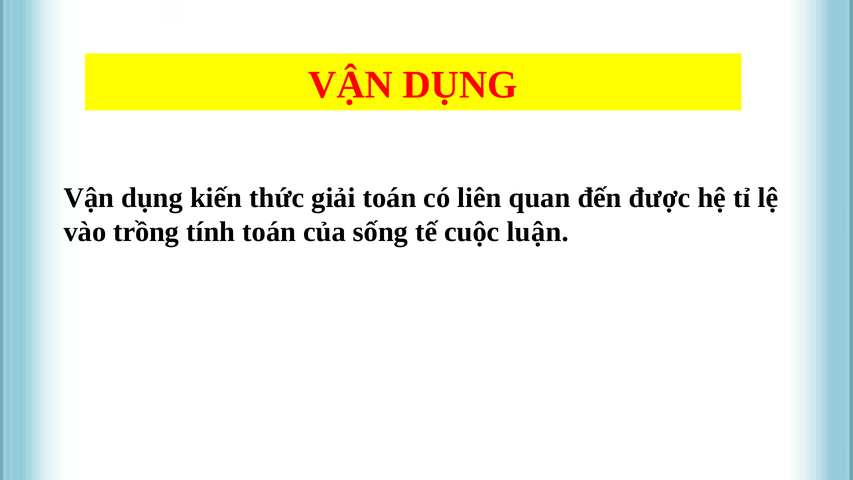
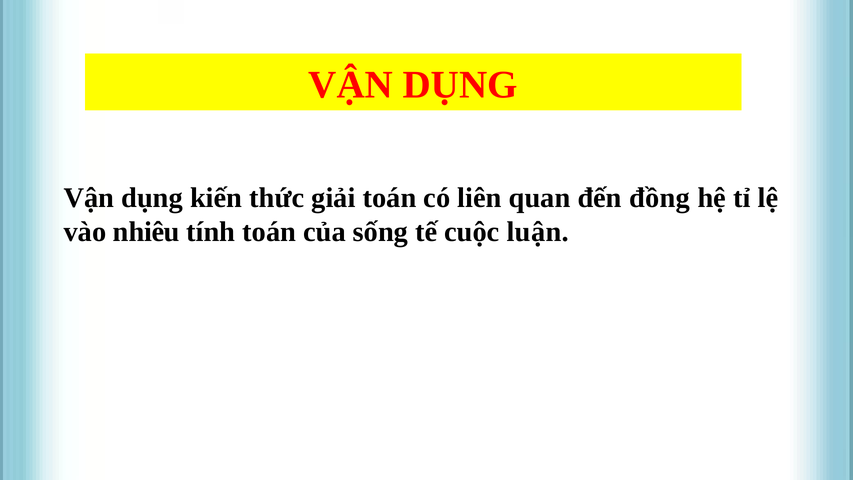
được: được -> đồng (660, 198)
trồng: trồng -> nhiêu (146, 232)
